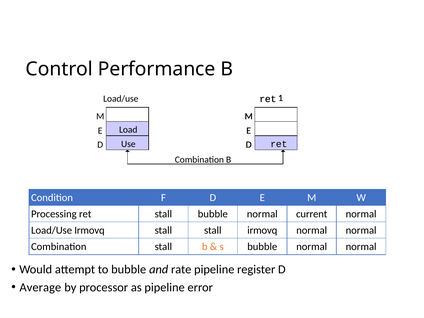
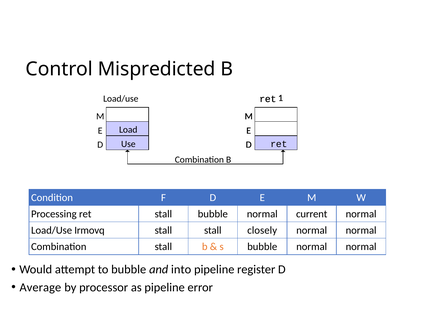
Performance: Performance -> Mispredicted (157, 69)
stall irmovq: irmovq -> closely (262, 230)
rate: rate -> into (181, 269)
